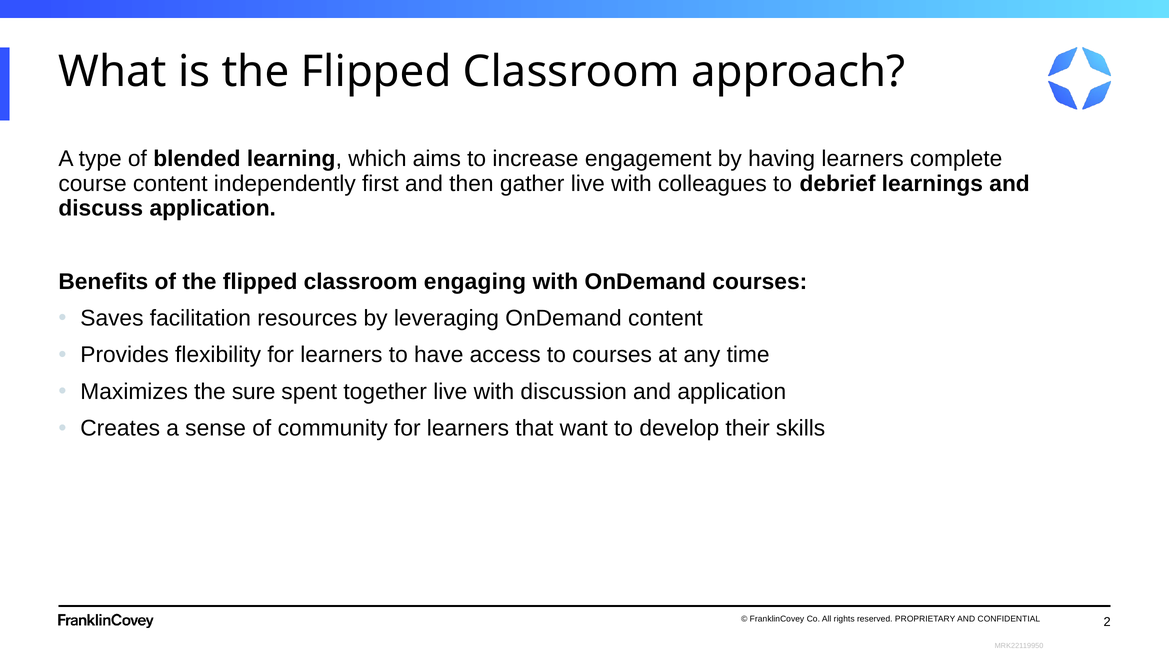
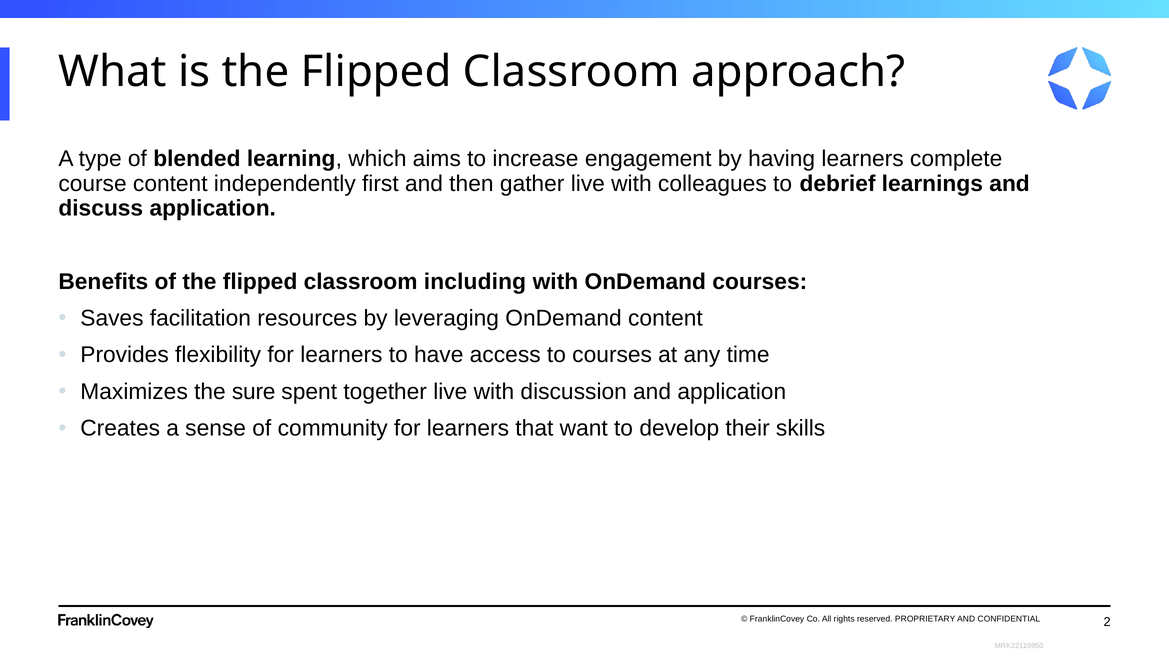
engaging: engaging -> including (475, 282)
